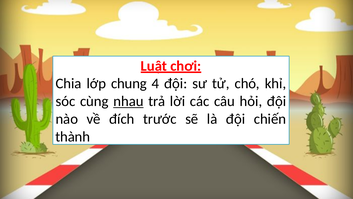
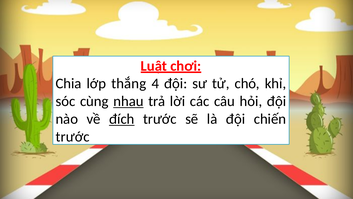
chung: chung -> thắng (129, 83)
đích underline: none -> present (122, 119)
thành: thành -> trước (73, 136)
